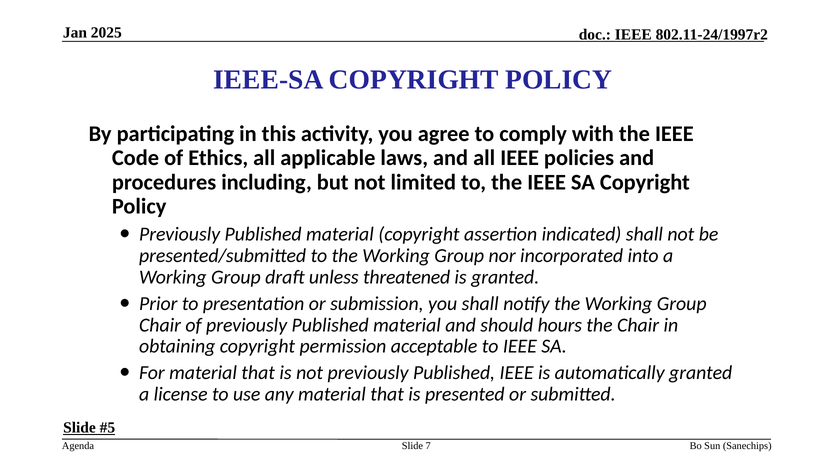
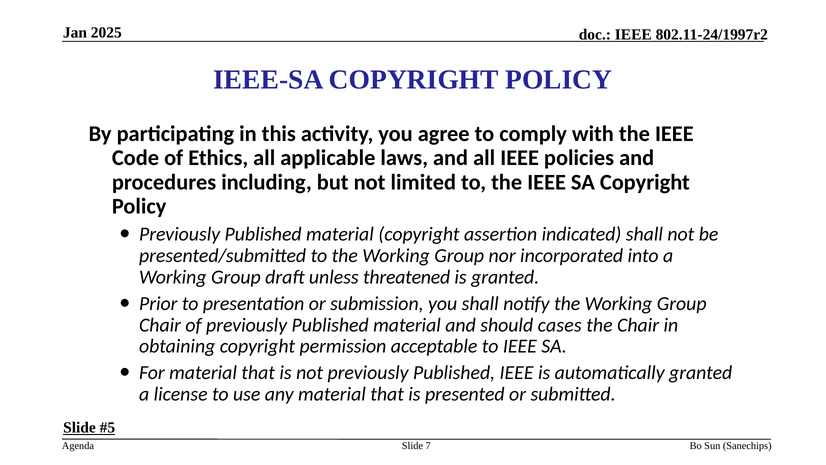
hours: hours -> cases (560, 325)
